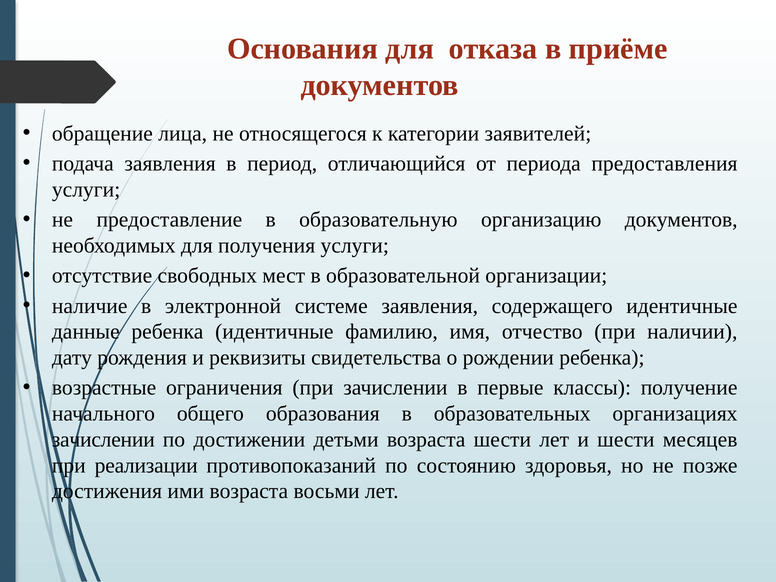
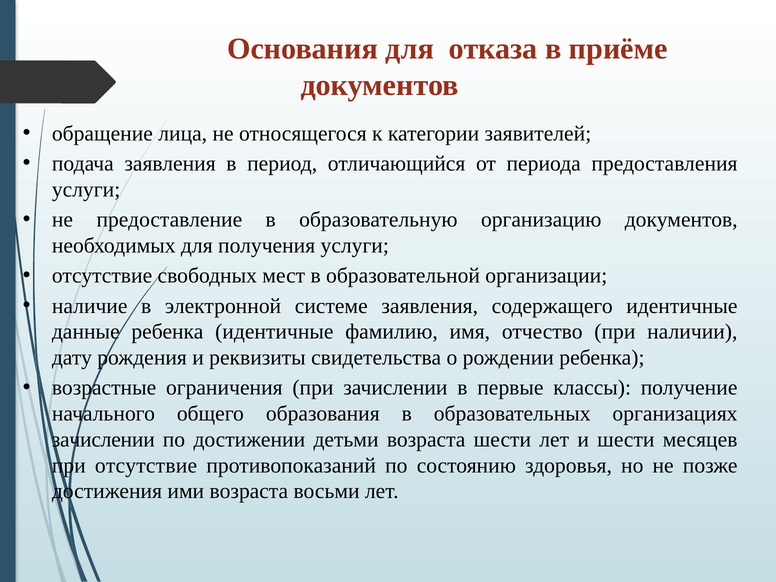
при реализации: реализации -> отсутствие (146, 465)
